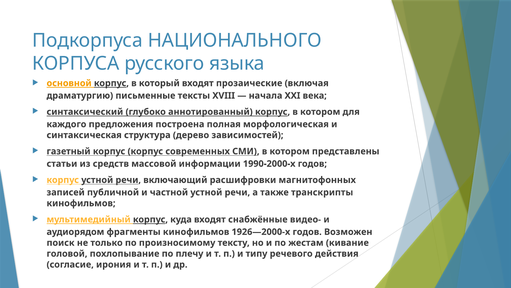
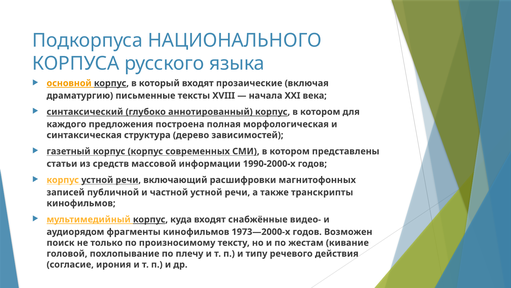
1926—2000-х: 1926—2000-х -> 1973—2000-х (261, 231)
